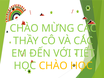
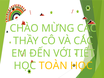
HỌC CHÀO: CHÀO -> TOÀN (53, 66)
